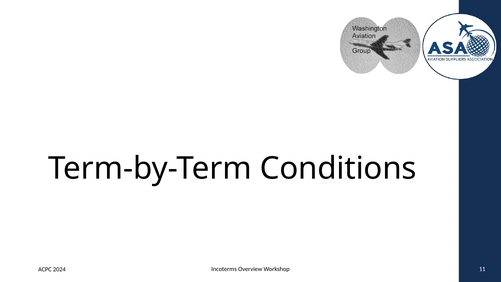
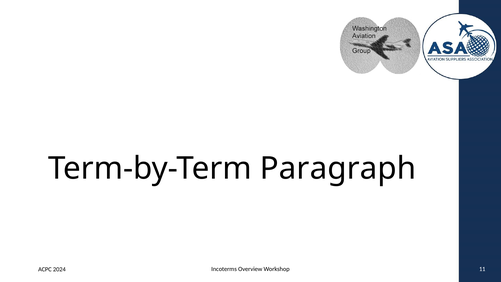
Conditions: Conditions -> Paragraph (338, 168)
